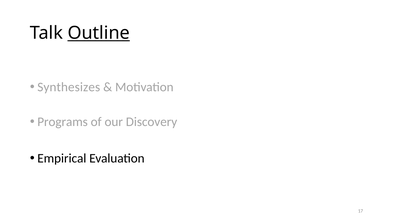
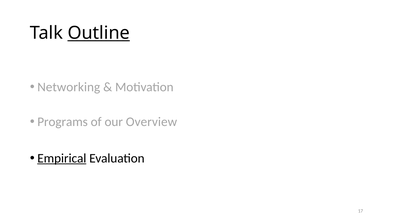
Synthesizes: Synthesizes -> Networking (69, 87)
Discovery: Discovery -> Overview (151, 122)
Empirical underline: none -> present (62, 158)
